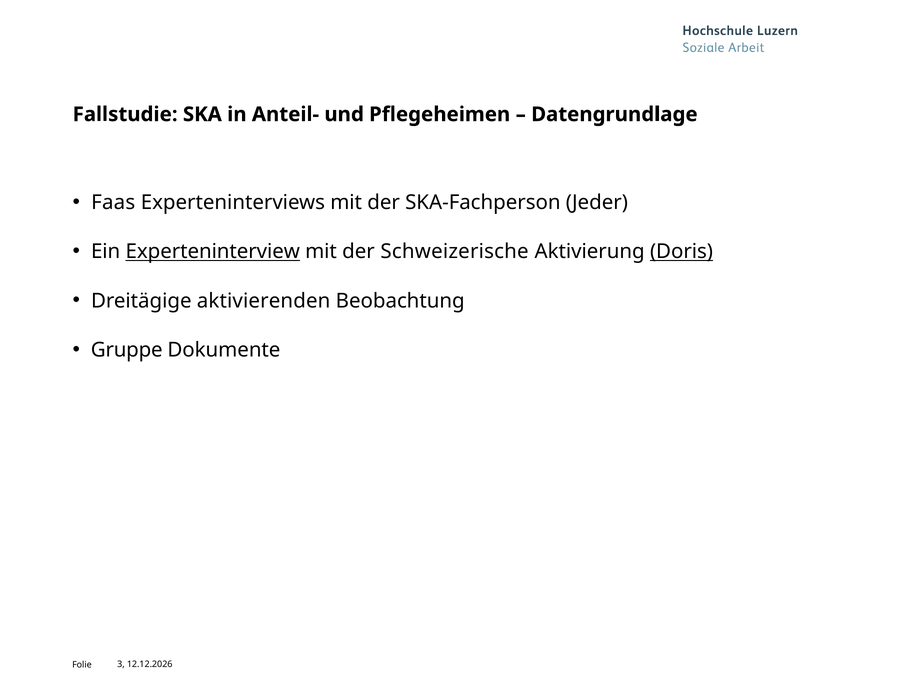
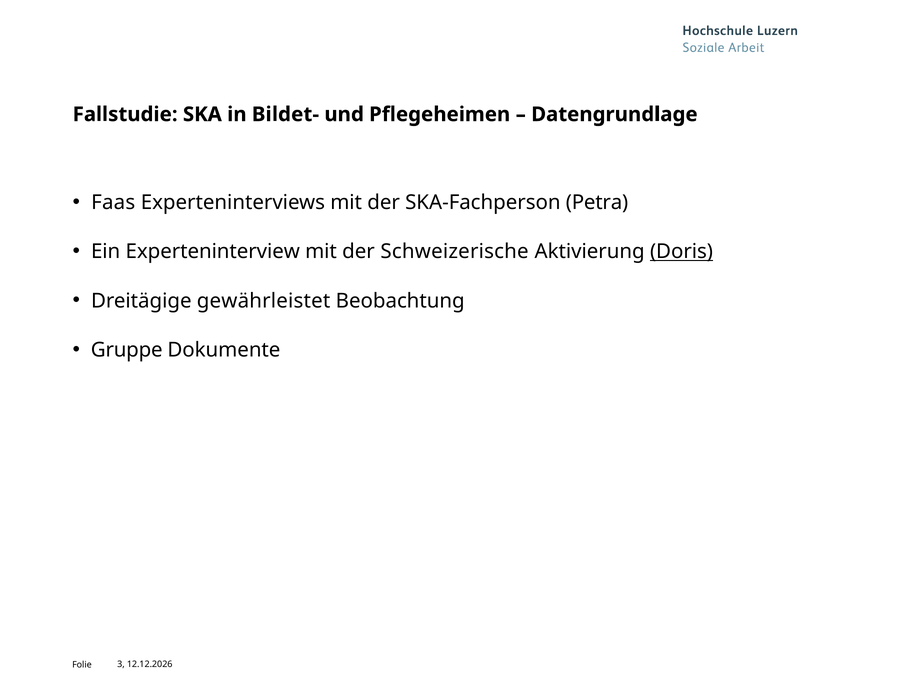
Anteil-: Anteil- -> Bildet- (285, 114)
Jeder: Jeder -> Petra (597, 203)
Experteninterview underline: present -> none (213, 252)
aktivierenden: aktivierenden -> gewährleistet (264, 301)
